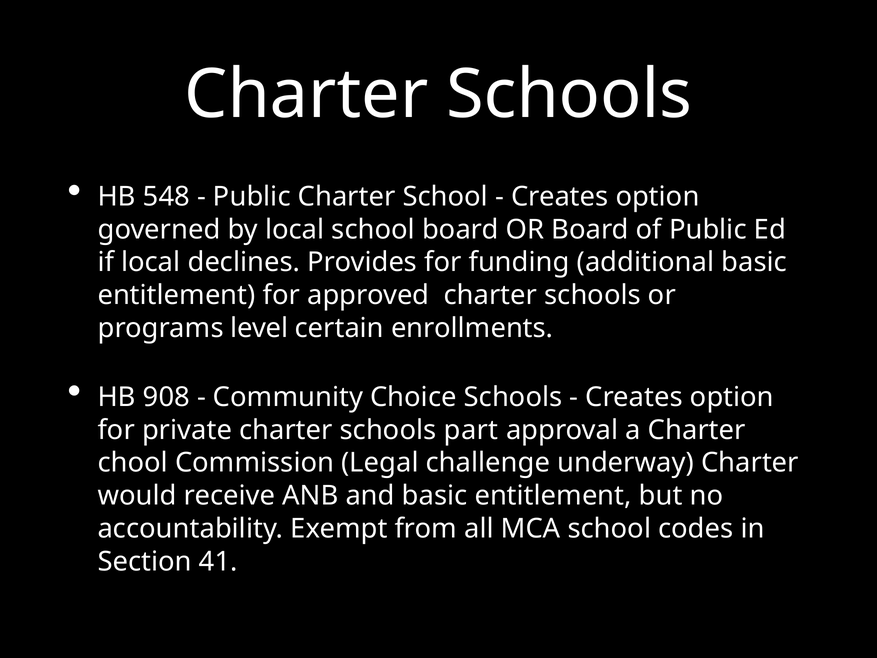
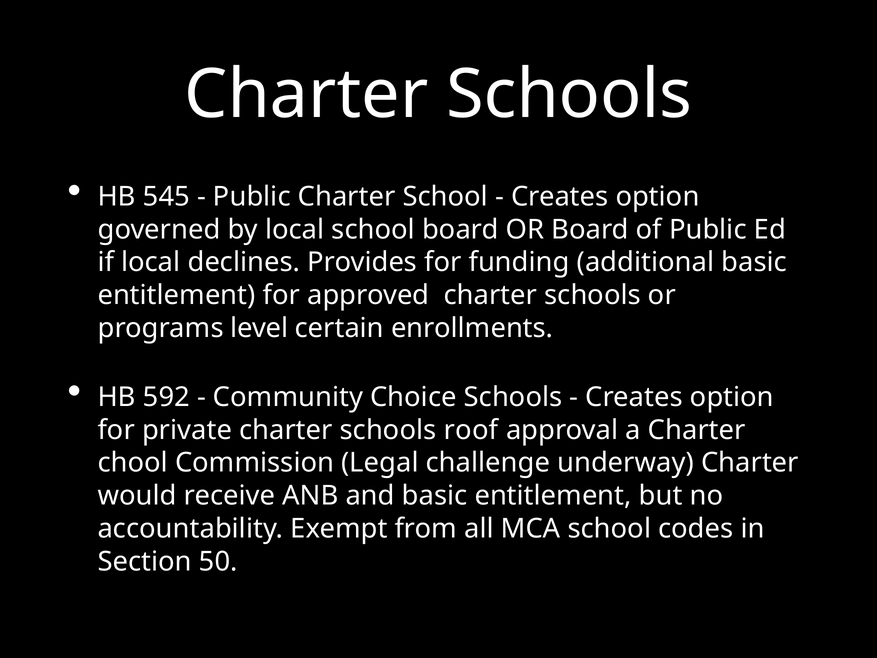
548: 548 -> 545 (166, 197)
908: 908 -> 592 (166, 397)
part: part -> roof (471, 430)
41: 41 -> 50 (218, 561)
